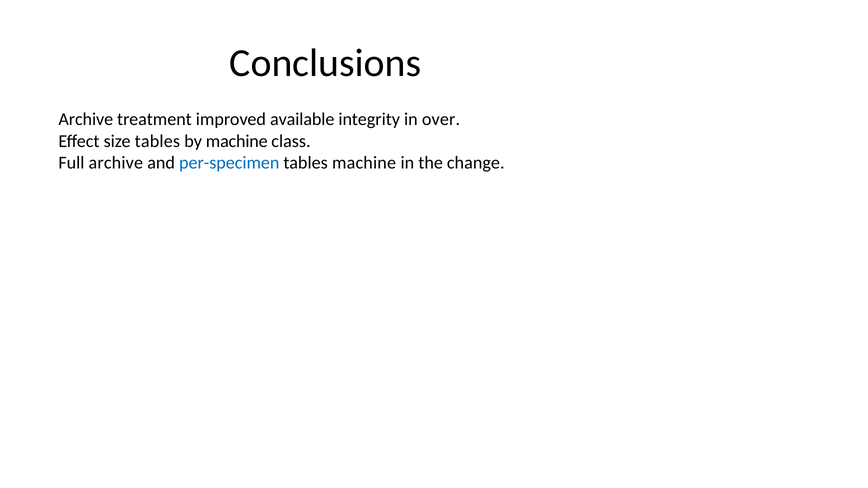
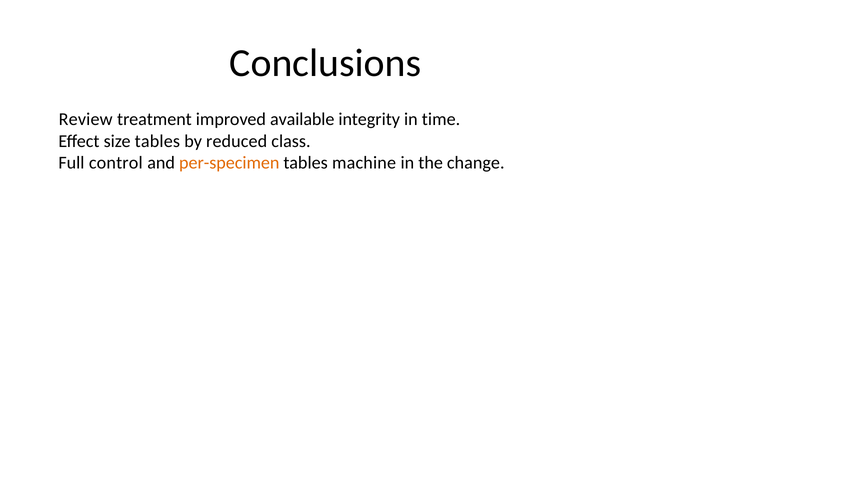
Archive: Archive -> Review (86, 119)
over: over -> time (441, 119)
by machine: machine -> reduced (237, 141)
Full archive: archive -> control (116, 163)
per-specimen colour: blue -> orange (229, 163)
